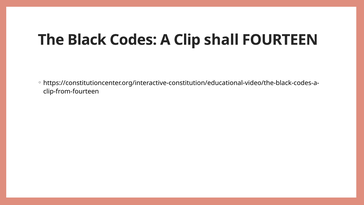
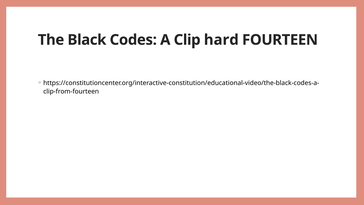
shall: shall -> hard (221, 40)
